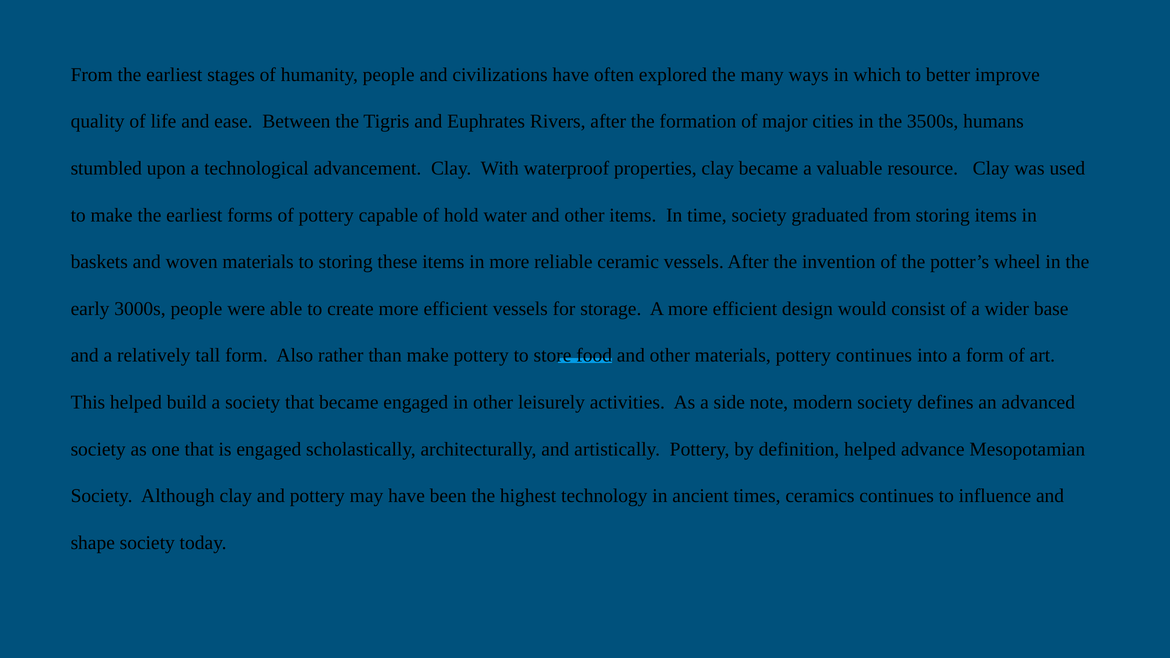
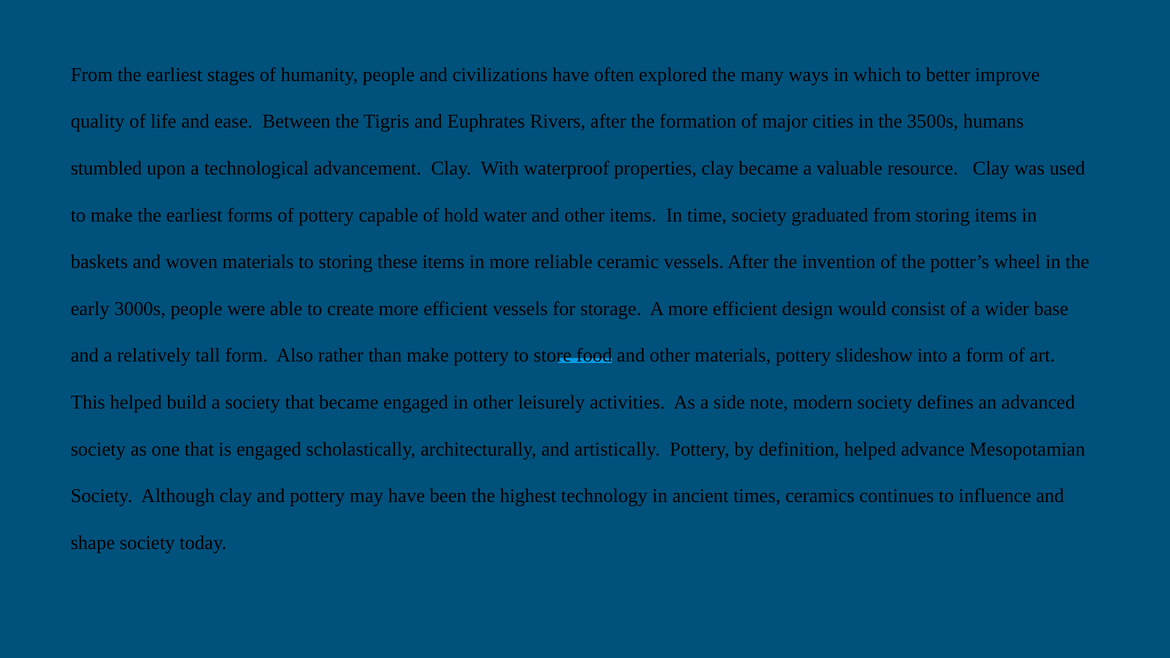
pottery continues: continues -> slideshow (874, 356)
